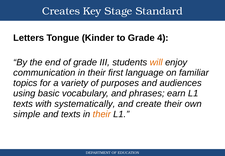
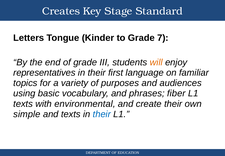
4: 4 -> 7 (163, 38)
communication: communication -> representatives (44, 73)
earn: earn -> fiber (176, 93)
systematically: systematically -> environmental (85, 104)
their colour: orange -> blue (102, 114)
